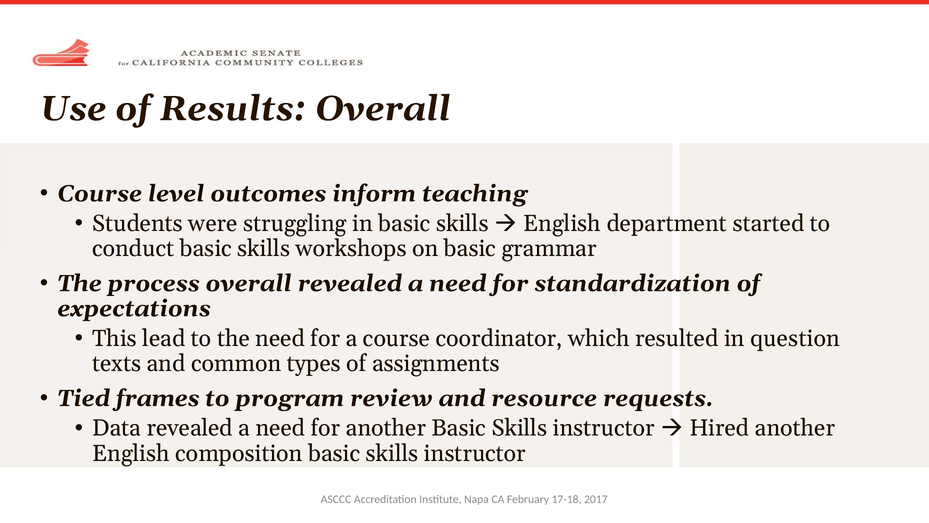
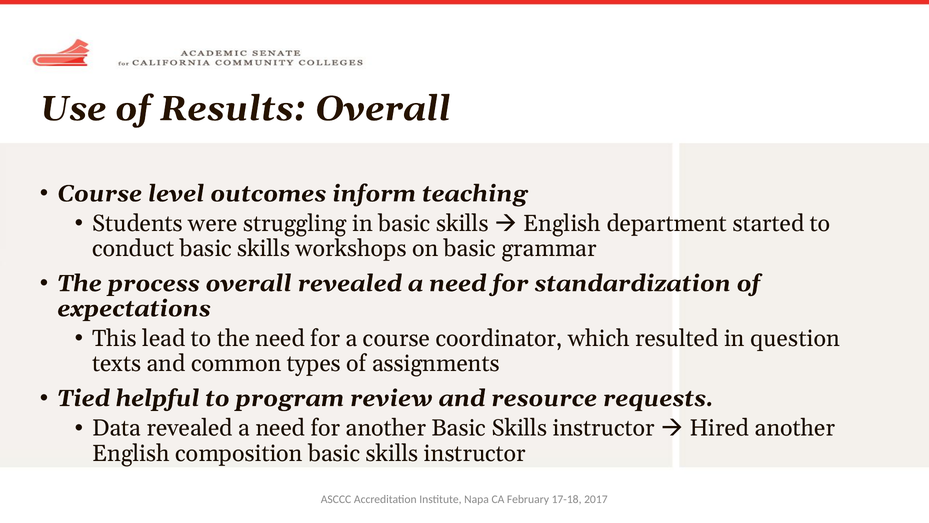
frames: frames -> helpful (158, 398)
